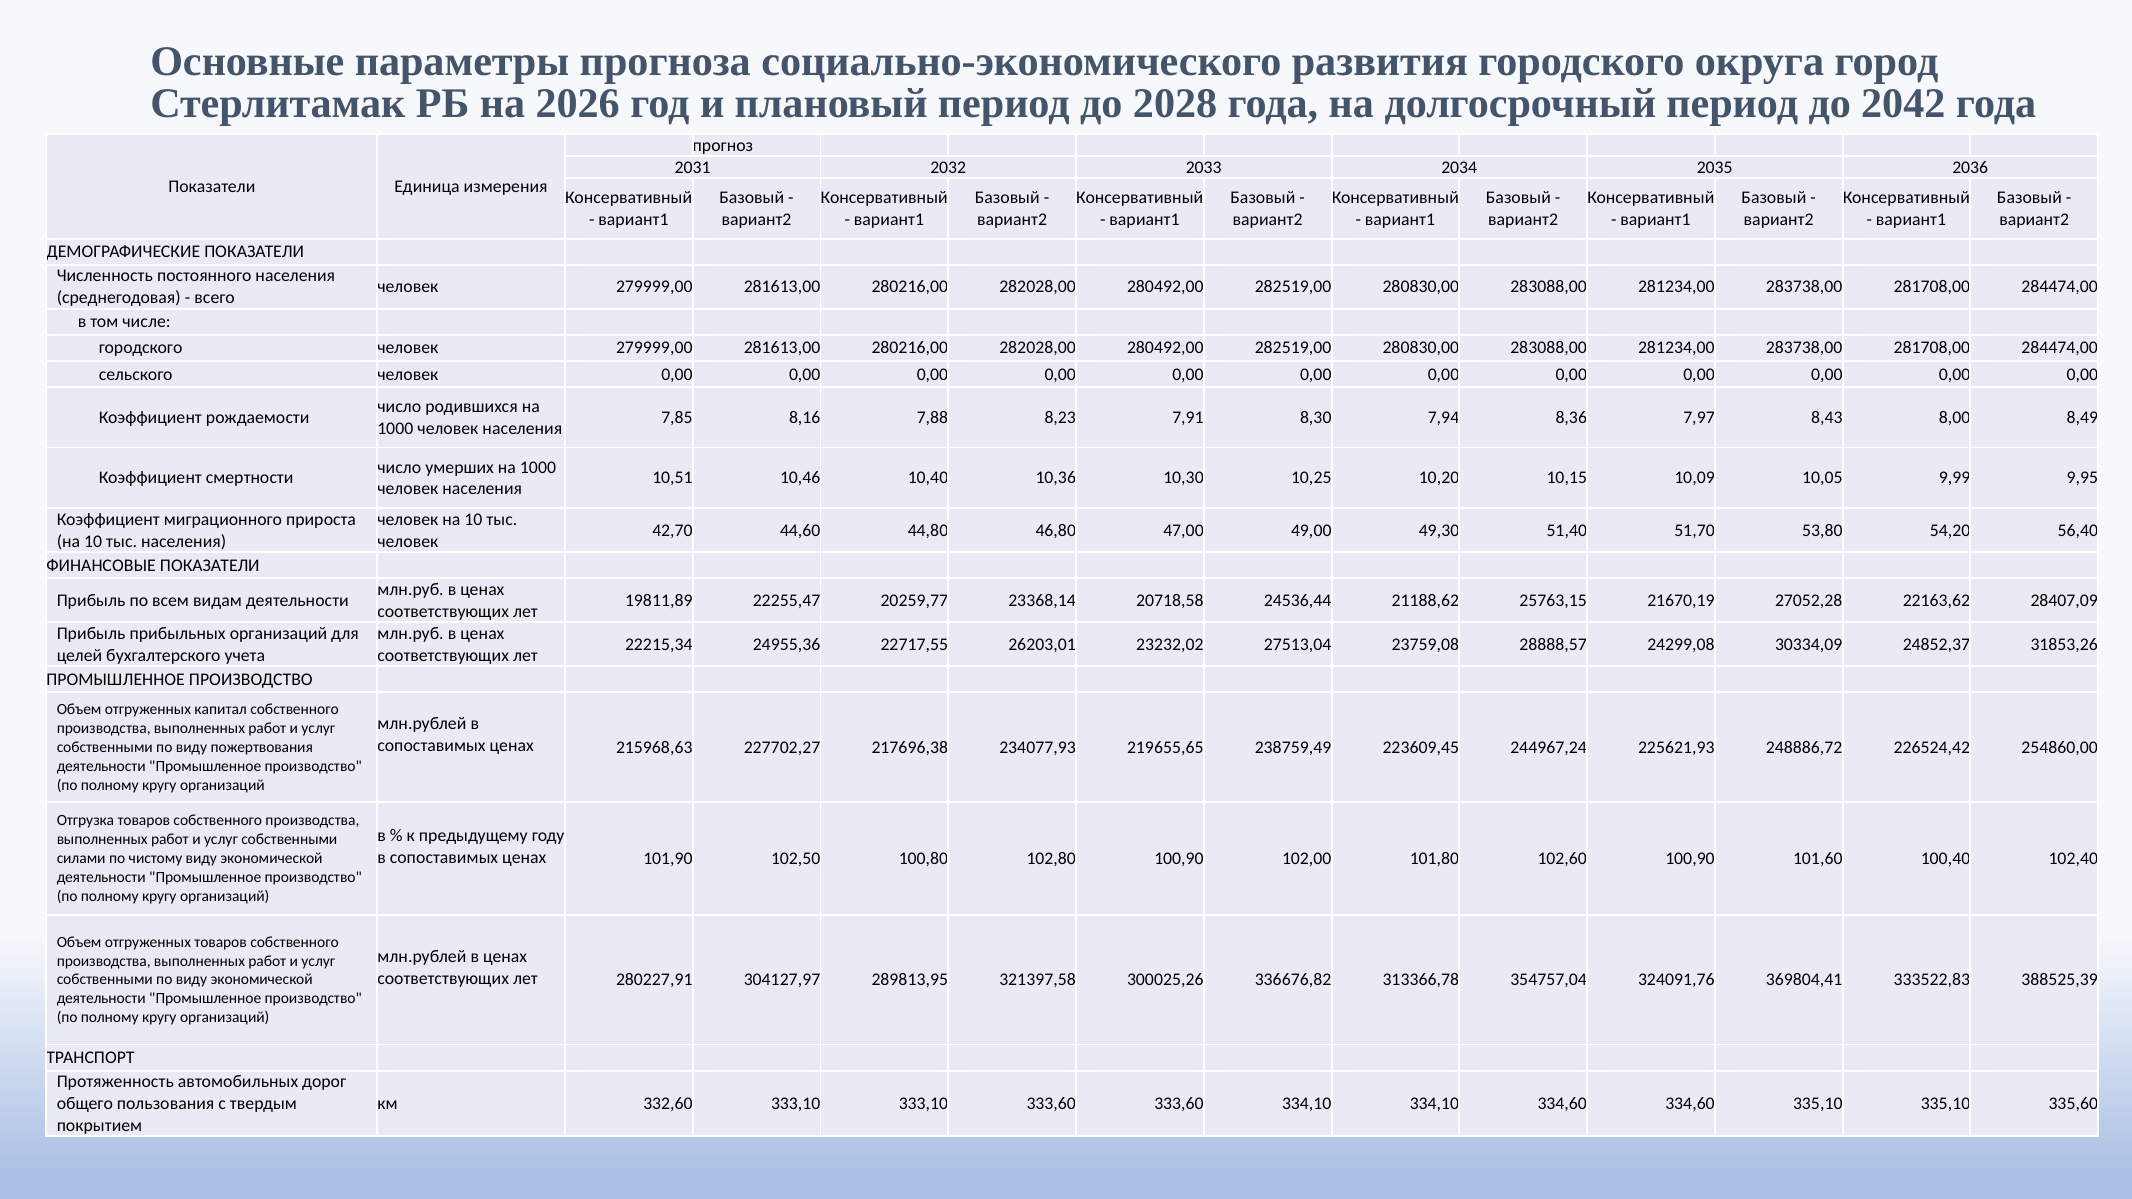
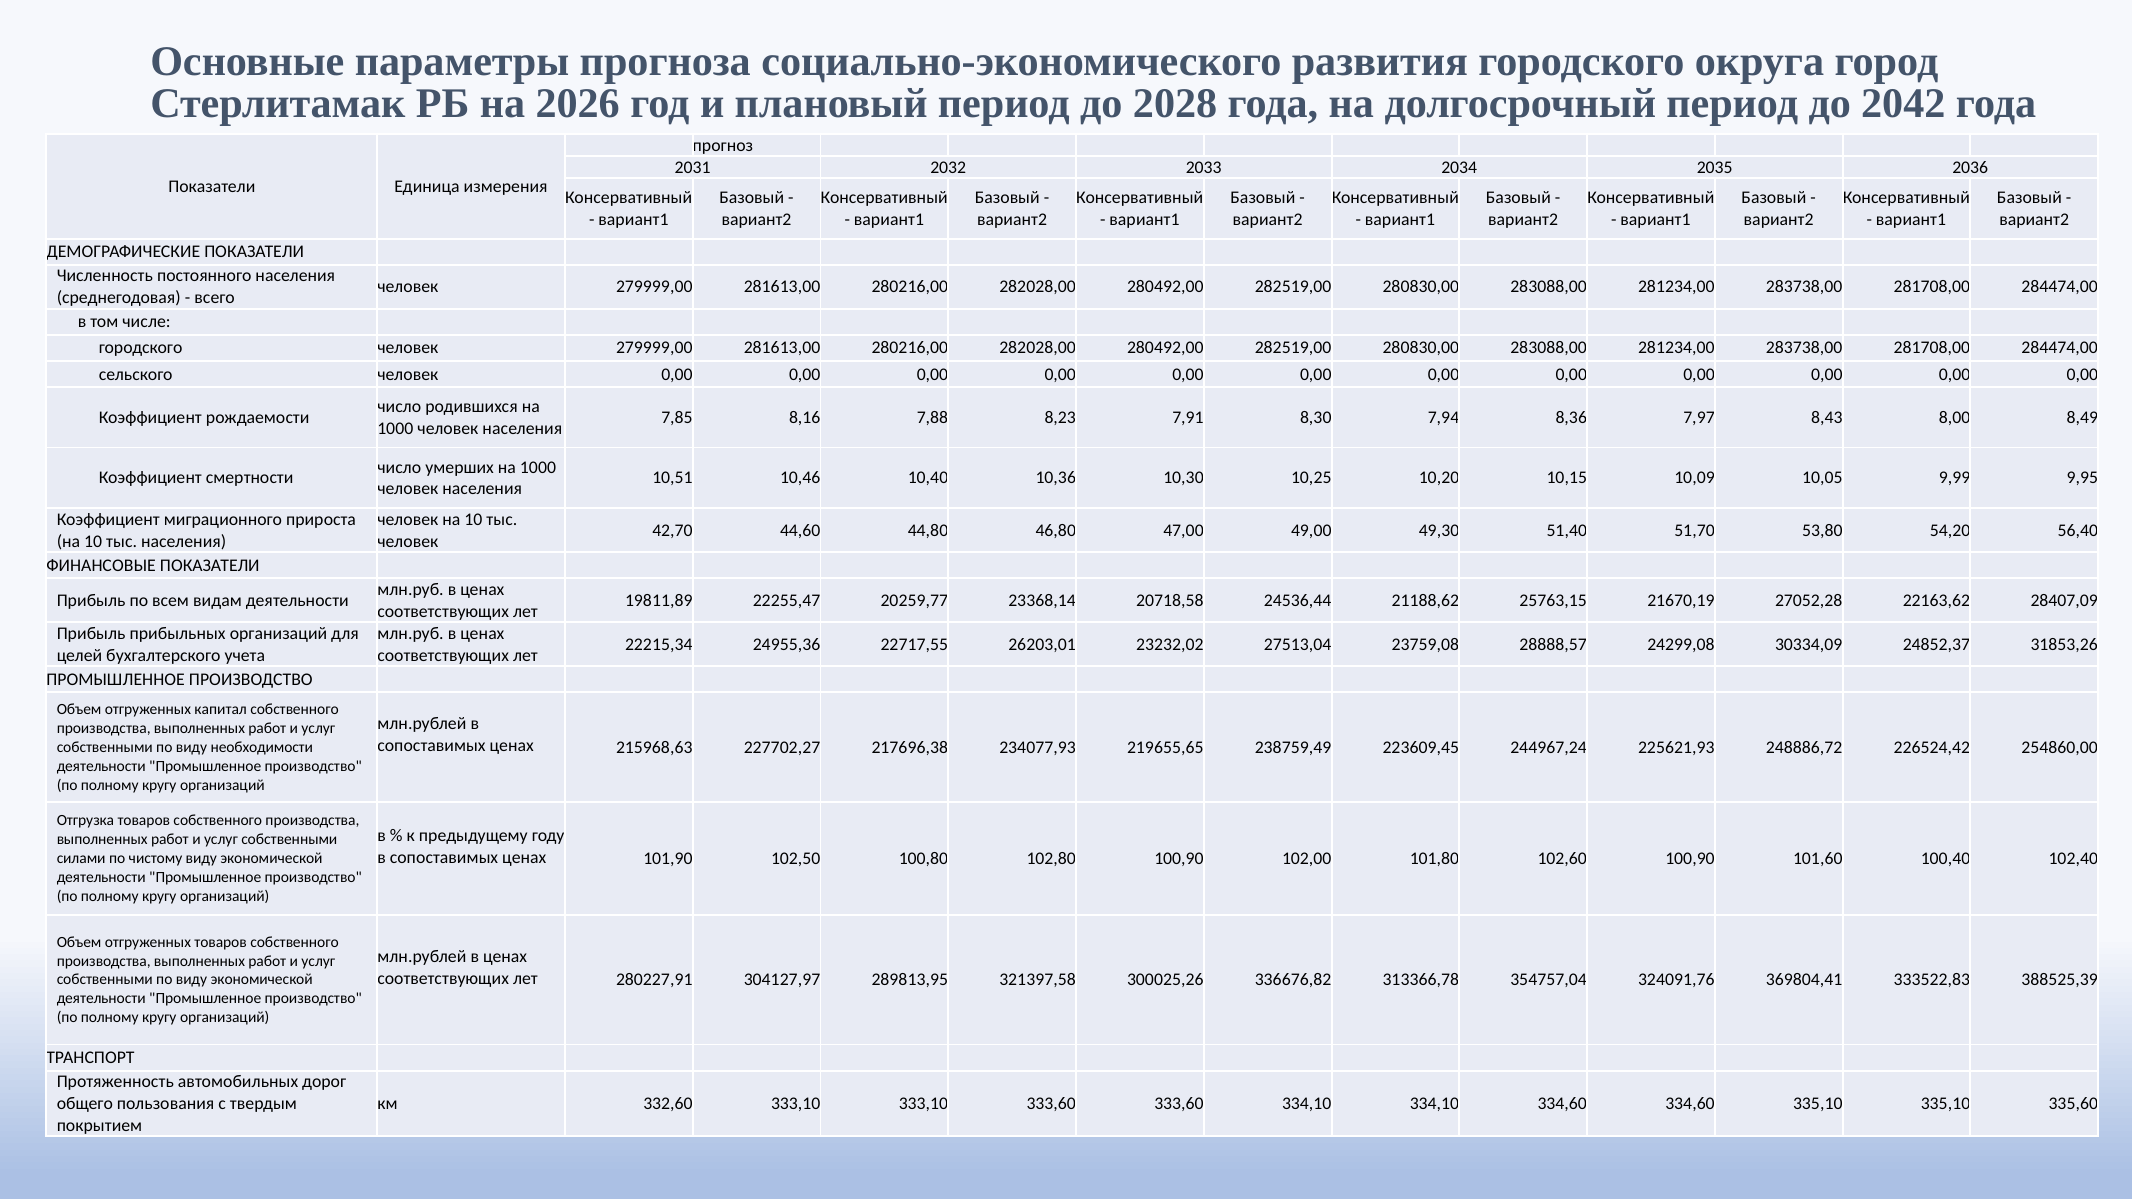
пожертвования: пожертвования -> необходимости (262, 747)
